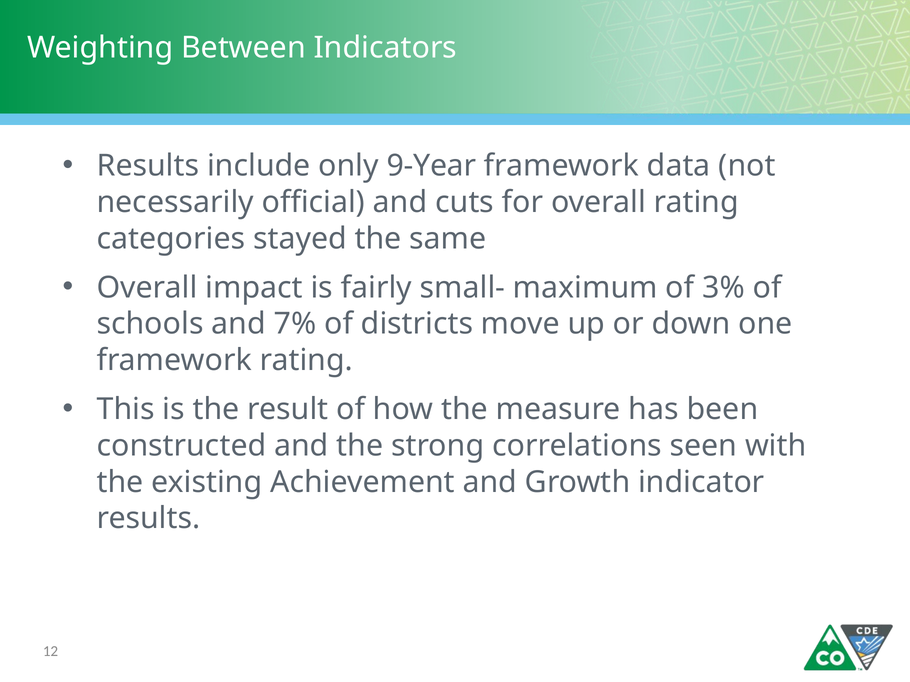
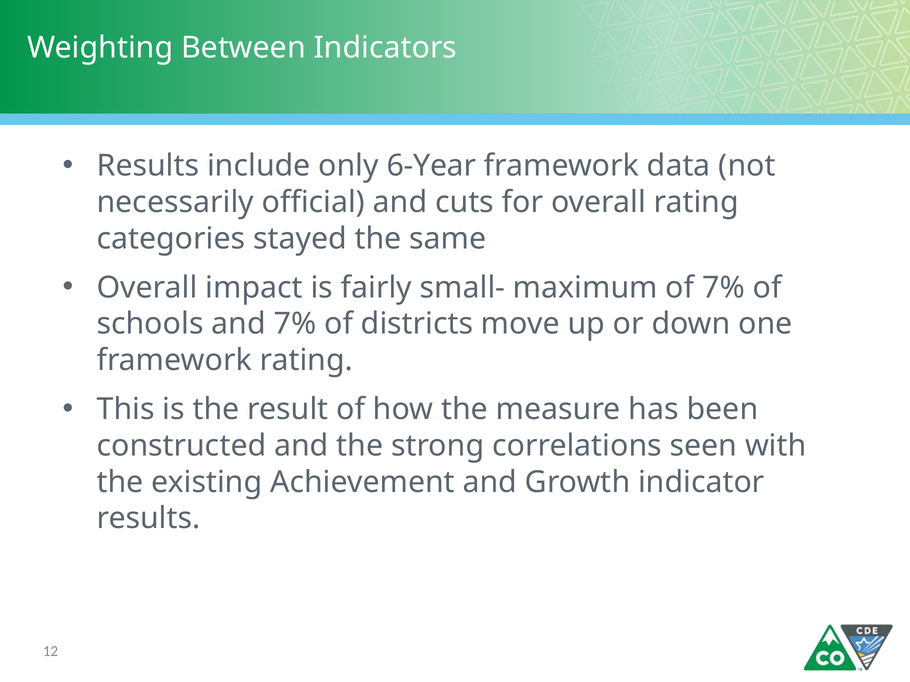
9-Year: 9-Year -> 6-Year (431, 166)
of 3%: 3% -> 7% (723, 288)
